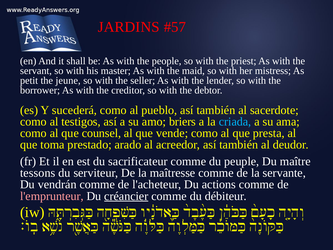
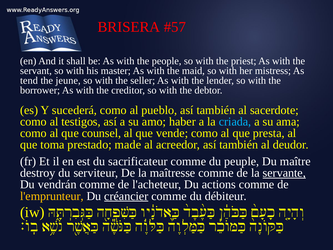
JARDINS: JARDINS -> BRISERA (129, 27)
petit: petit -> tend (29, 80)
briers: briers -> haber (182, 121)
arado: arado -> made (128, 145)
tessons: tessons -> destroy (38, 173)
servante underline: none -> present (284, 173)
l'emprunteur colour: pink -> yellow (52, 196)
